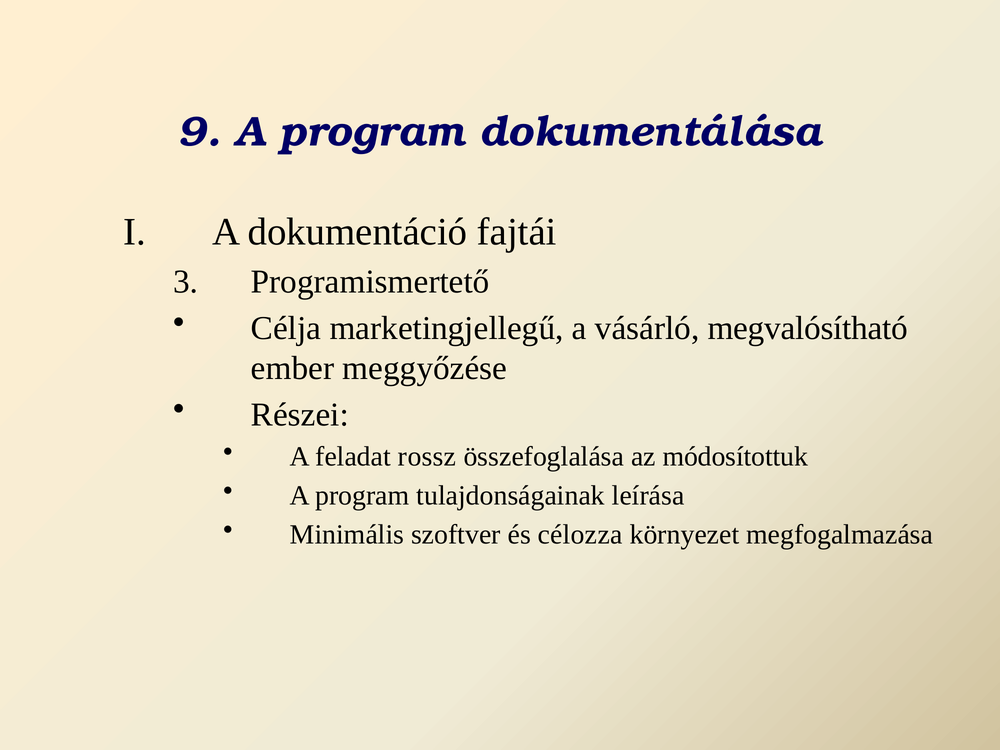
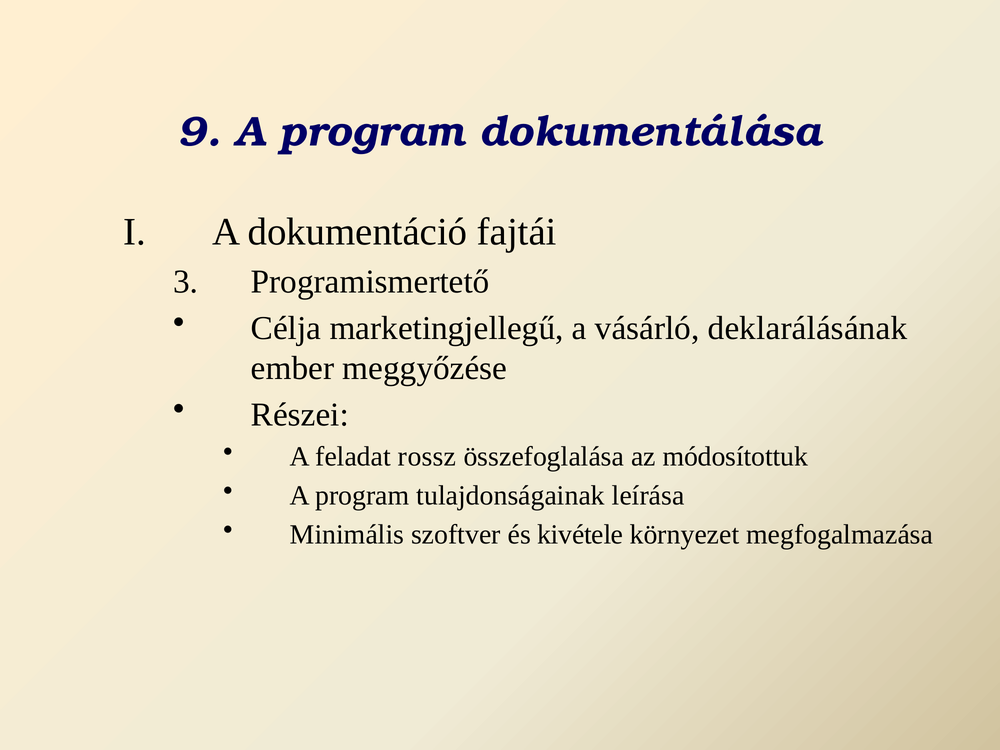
megvalósítható: megvalósítható -> deklarálásának (808, 328)
célozza: célozza -> kivétele (580, 534)
